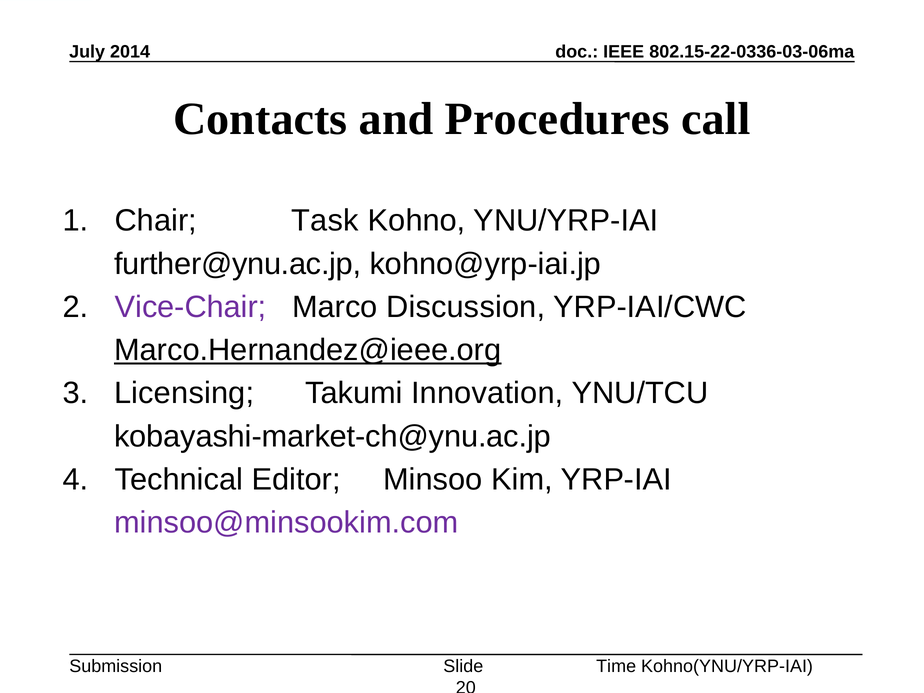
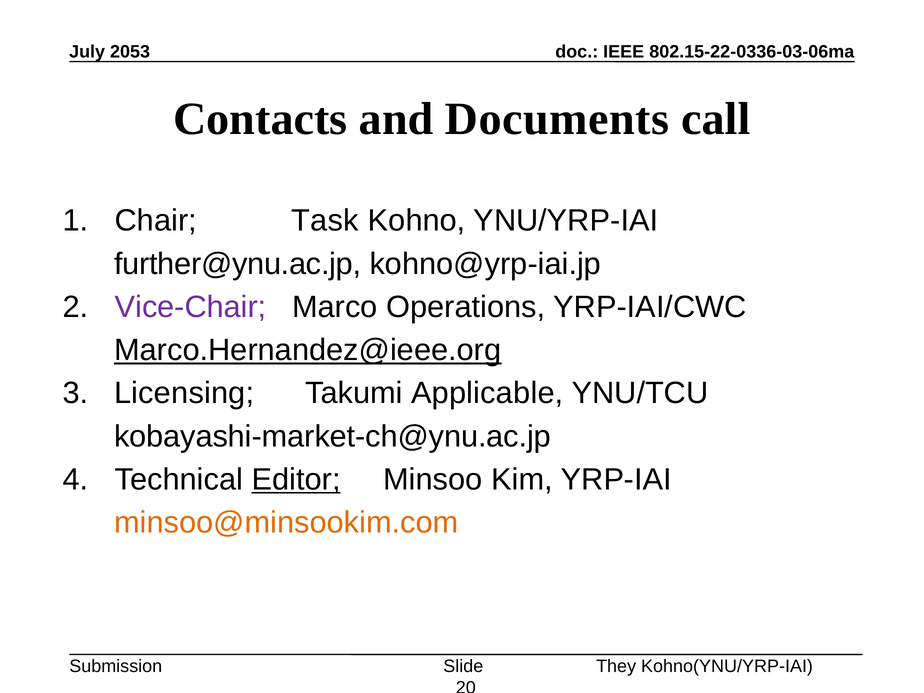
2014: 2014 -> 2053 (130, 52)
Procedures: Procedures -> Documents (557, 119)
Discussion: Discussion -> Operations (466, 307)
Innovation: Innovation -> Applicable (487, 393)
Editor underline: none -> present (296, 479)
minsoo@minsookim.com colour: purple -> orange (286, 523)
Time: Time -> They (616, 666)
